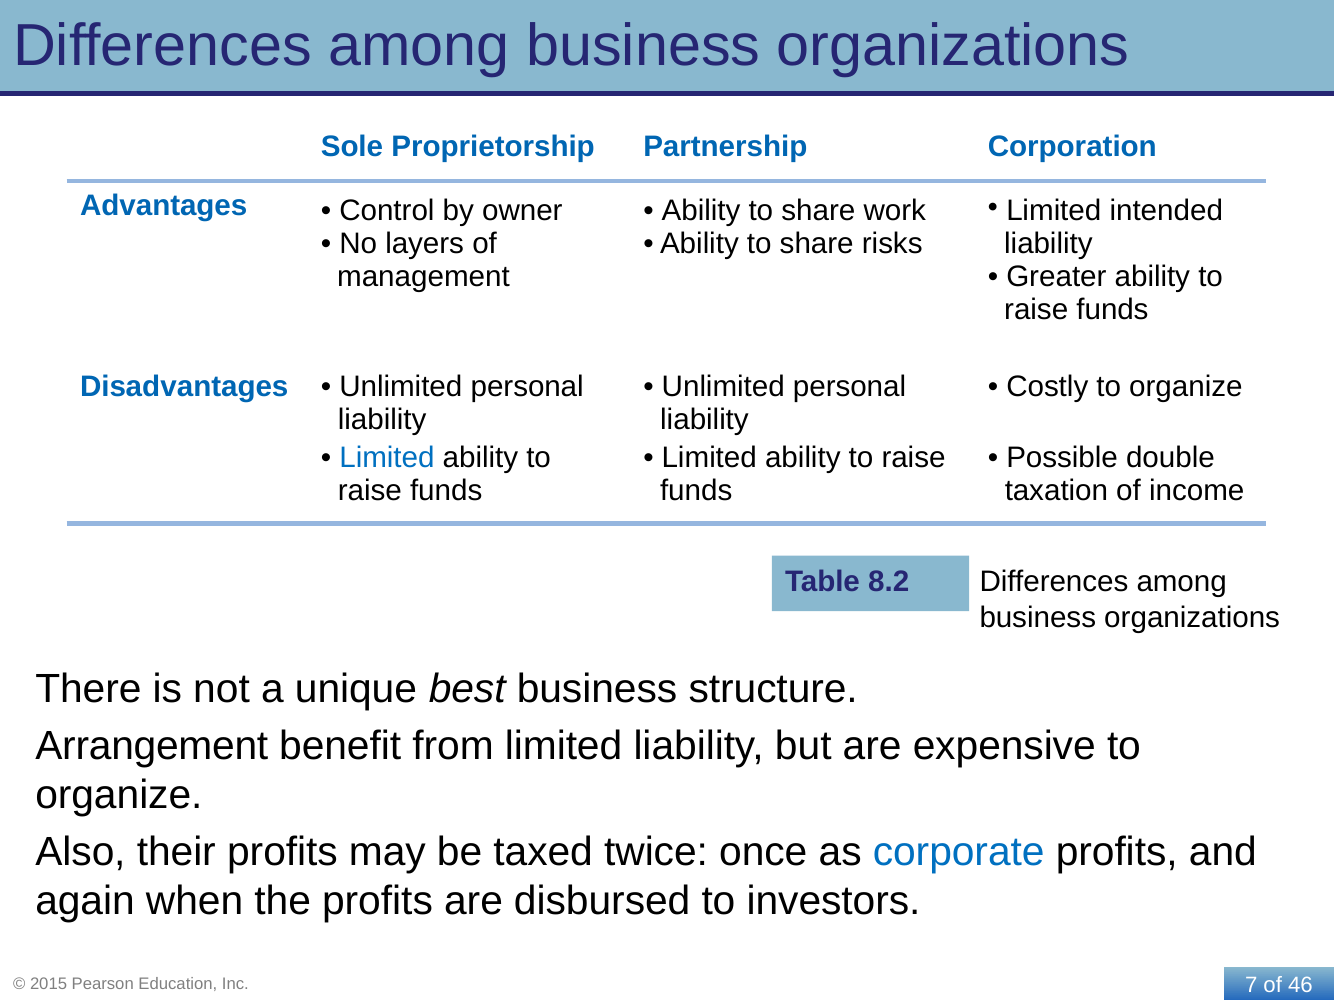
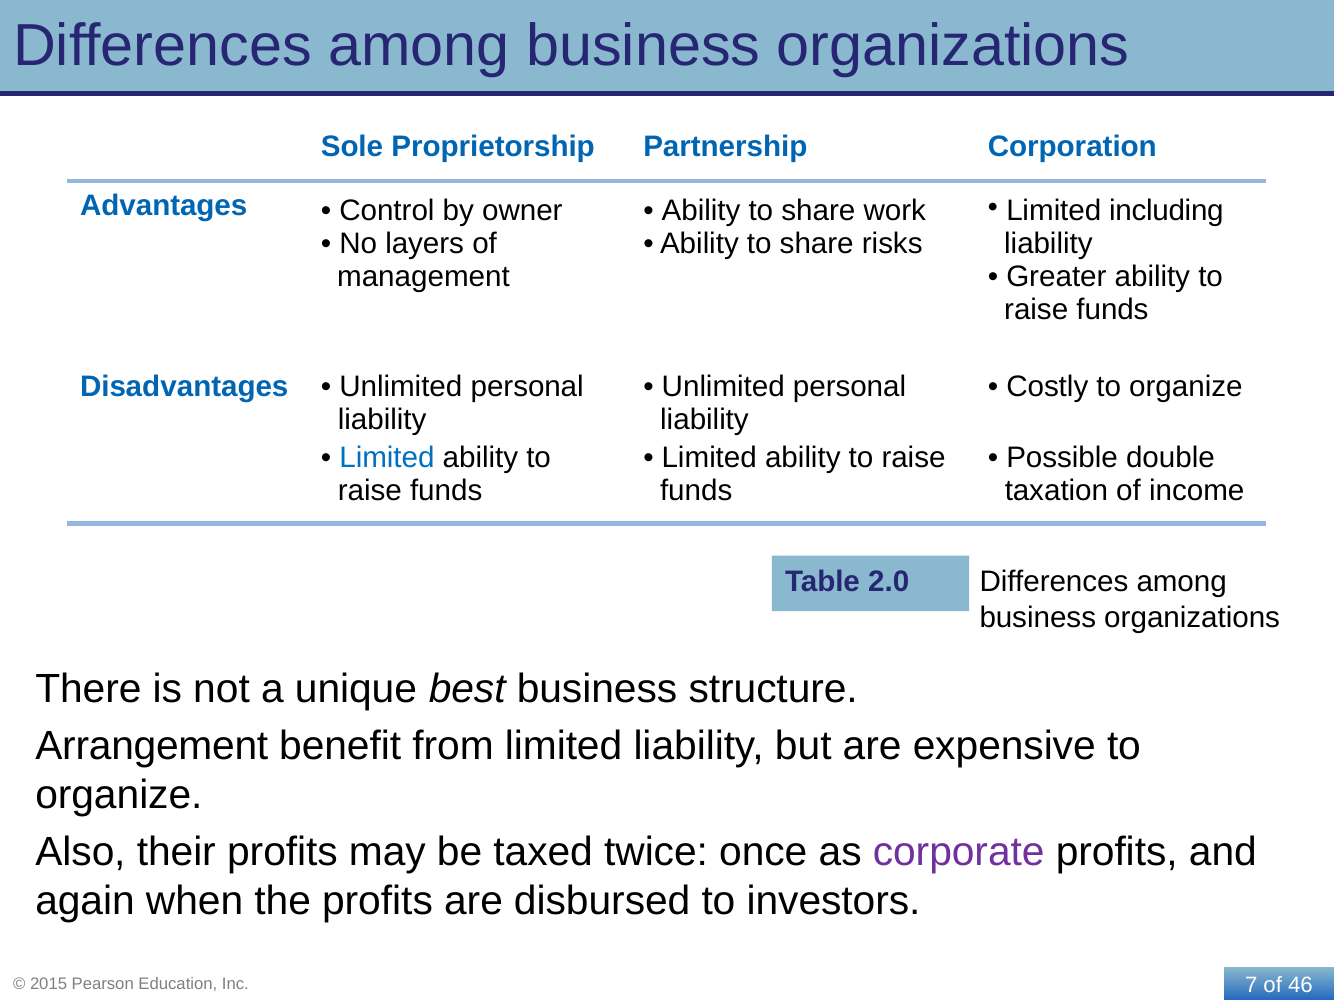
intended: intended -> including (1166, 211)
8.2: 8.2 -> 2.0 (889, 582)
corporate colour: blue -> purple (959, 853)
